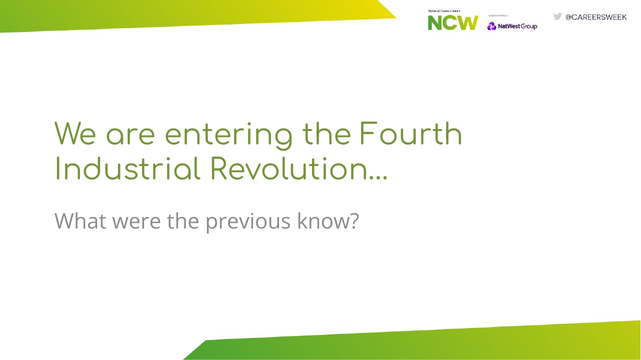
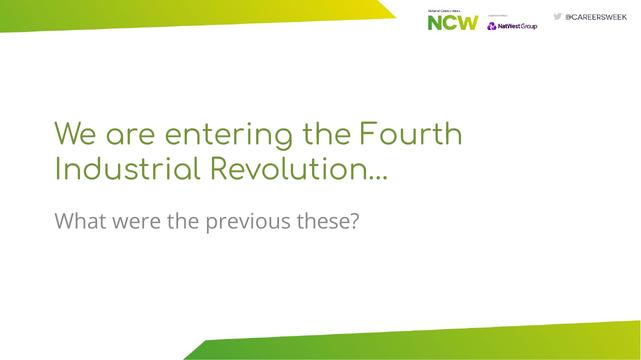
know: know -> these (328, 222)
